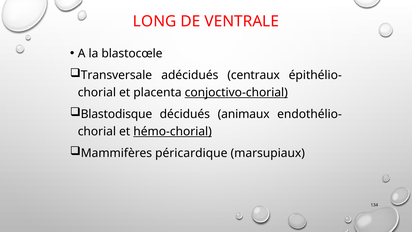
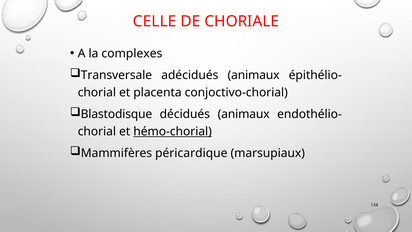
LONG: LONG -> CELLE (155, 21)
VENTRALE: VENTRALE -> CHORIALE (242, 21)
blastocœle: blastocœle -> complexes (132, 54)
adécidués centraux: centraux -> animaux (254, 75)
conjoctivo-chorial underline: present -> none (236, 92)
